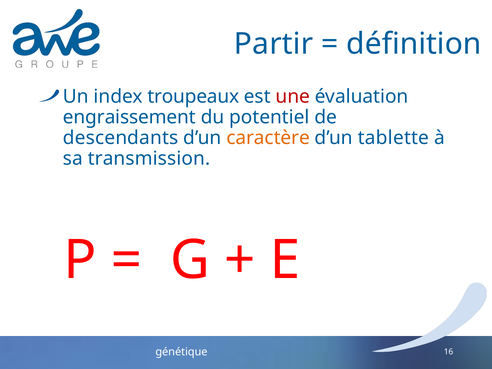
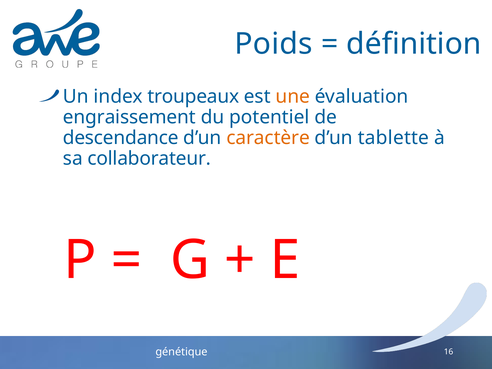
Partir: Partir -> Poids (274, 44)
une colour: red -> orange (293, 97)
descendants: descendants -> descendance (121, 138)
transmission: transmission -> collaborateur (149, 159)
